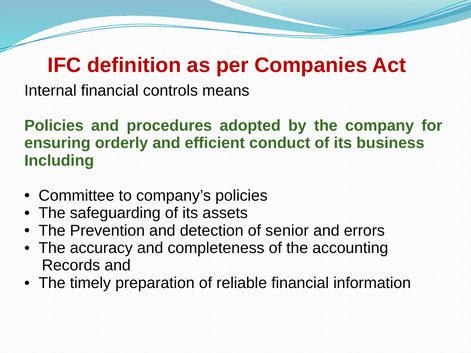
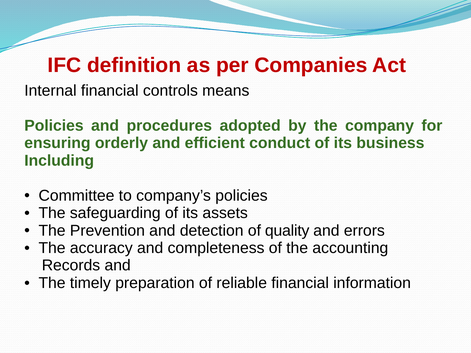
senior: senior -> quality (287, 231)
